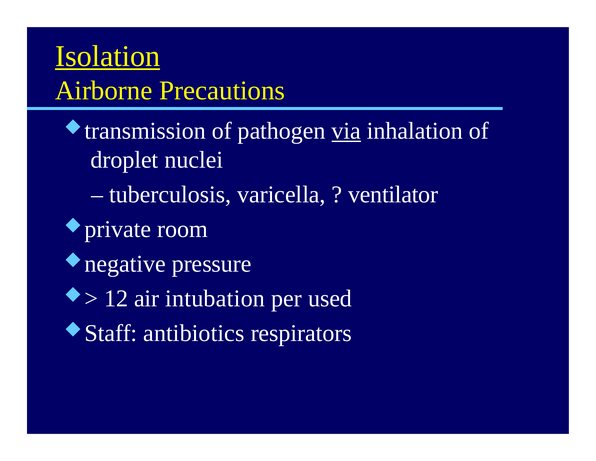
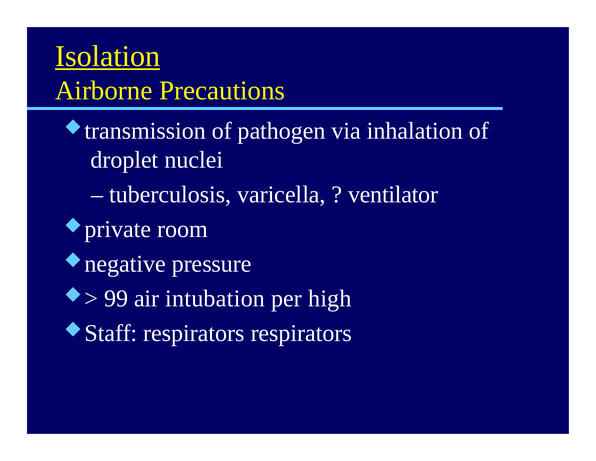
via underline: present -> none (346, 131)
12: 12 -> 99 (116, 298)
used: used -> high (330, 298)
antibiotics: antibiotics -> respirators (194, 333)
